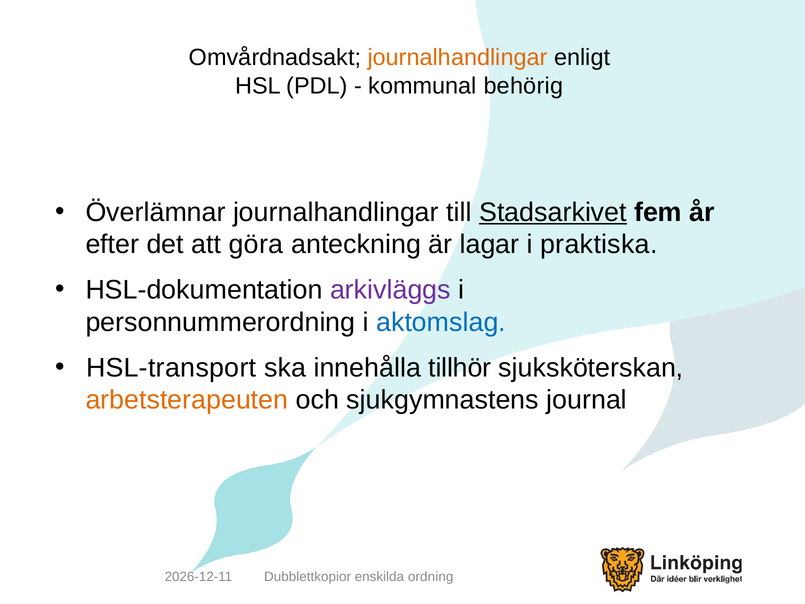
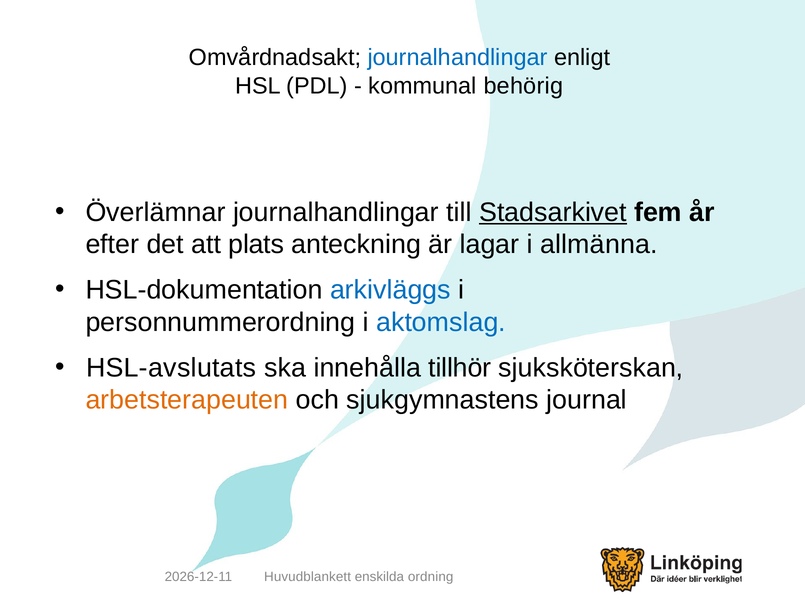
journalhandlingar colour: orange -> blue (458, 58)
göra: göra -> plats (256, 244)
praktiska: praktiska -> allmänna (599, 244)
arkivläggs colour: purple -> blue (390, 290)
HSL-transport: HSL-transport -> HSL-avslutats (171, 368)
Dubblettkopior: Dubblettkopior -> Huvudblankett (308, 577)
